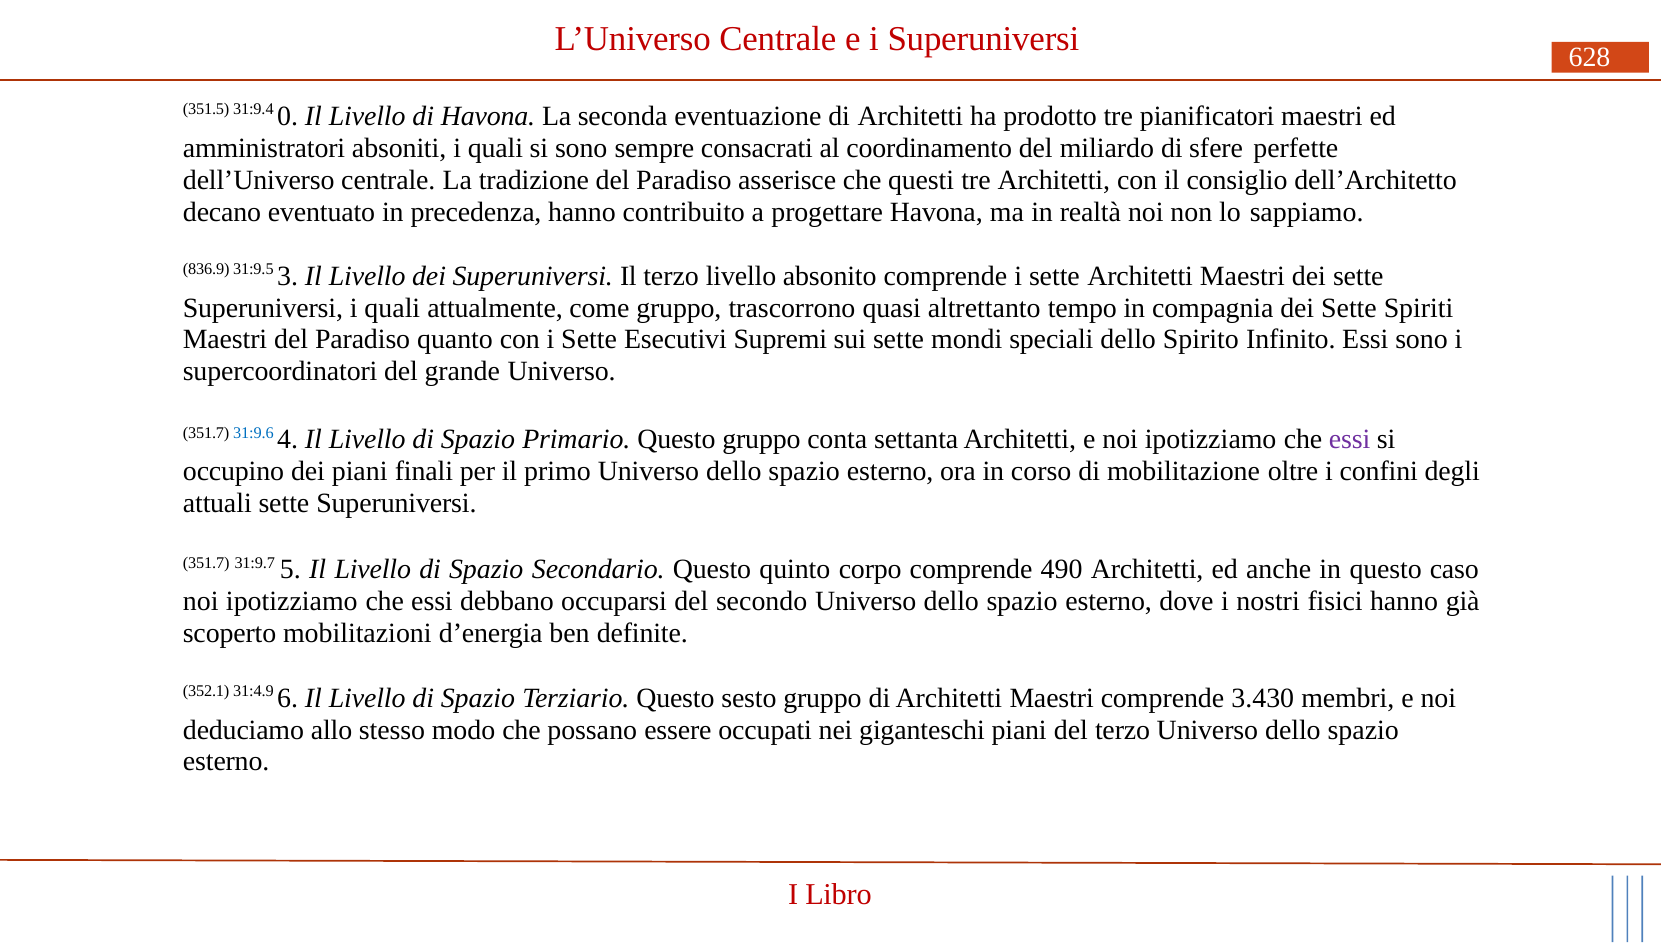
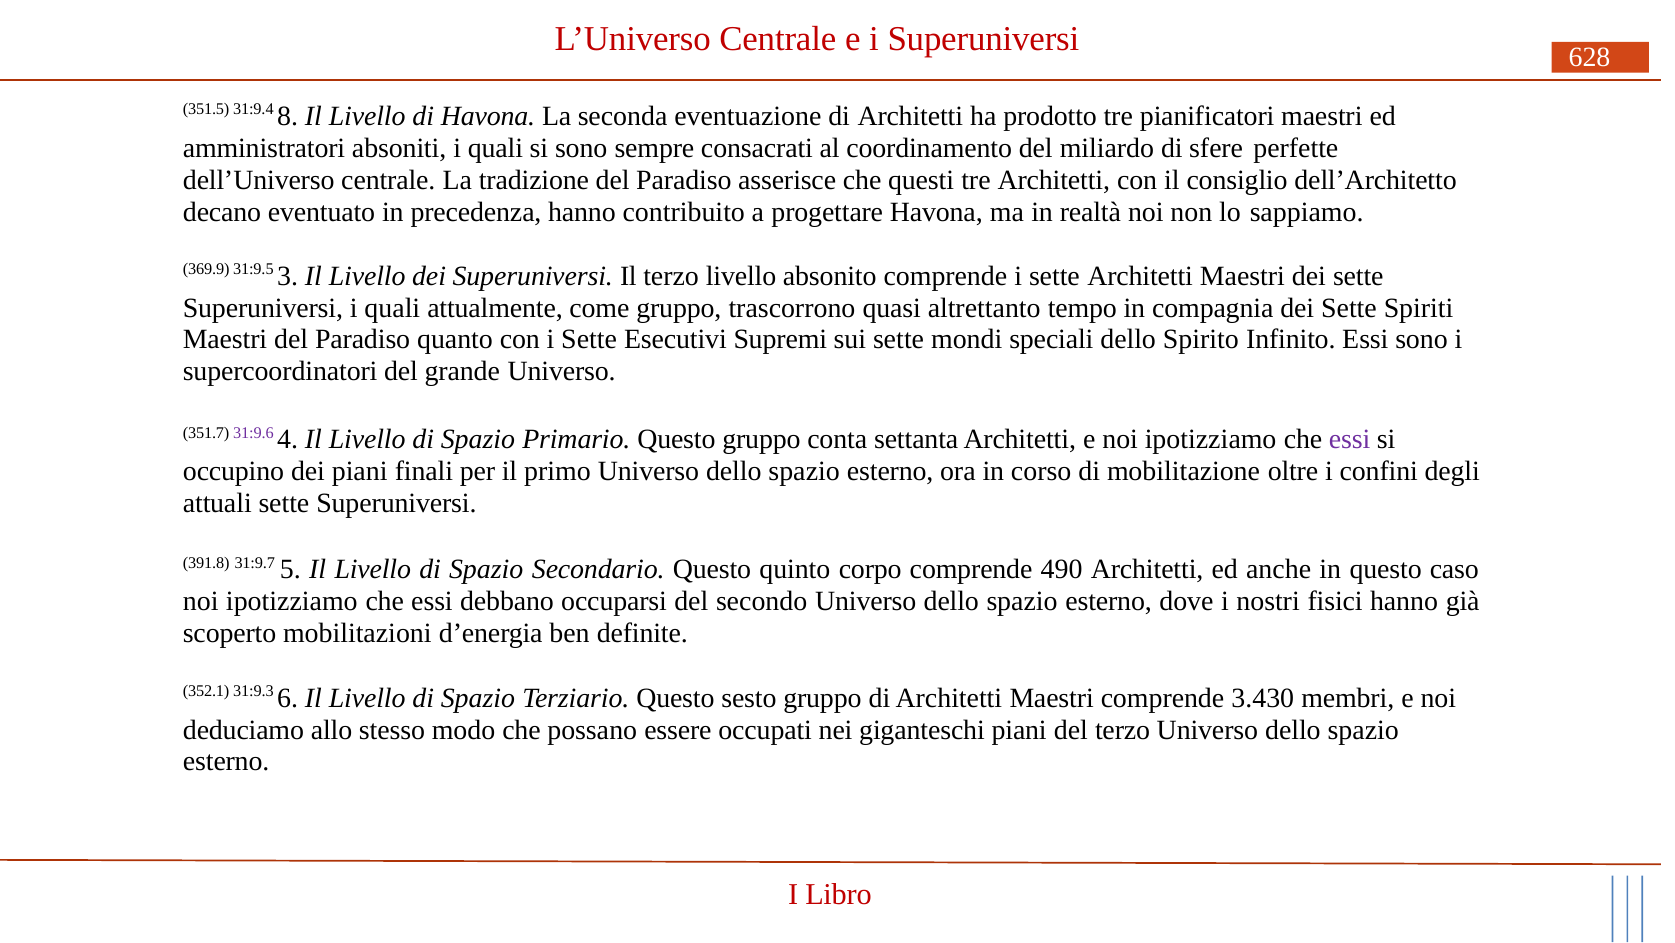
0: 0 -> 8 (288, 116)
836.9: 836.9 -> 369.9 (206, 269)
31:9.6 colour: blue -> purple (253, 433)
351.7: 351.7 -> 391.8 (206, 563)
31:4.9: 31:4.9 -> 31:9.3 (253, 692)
